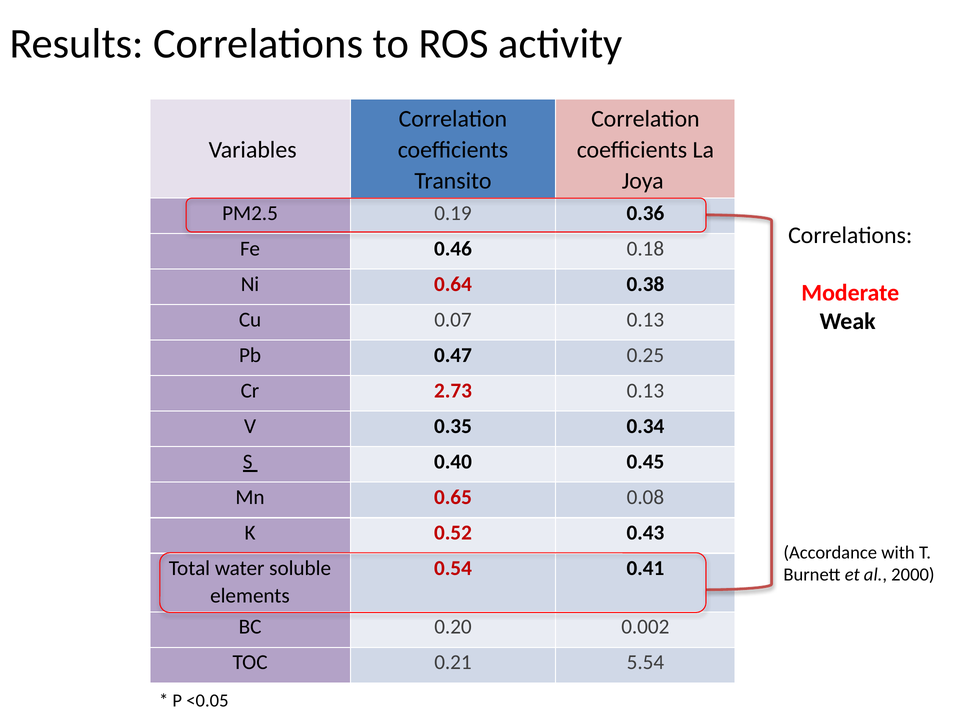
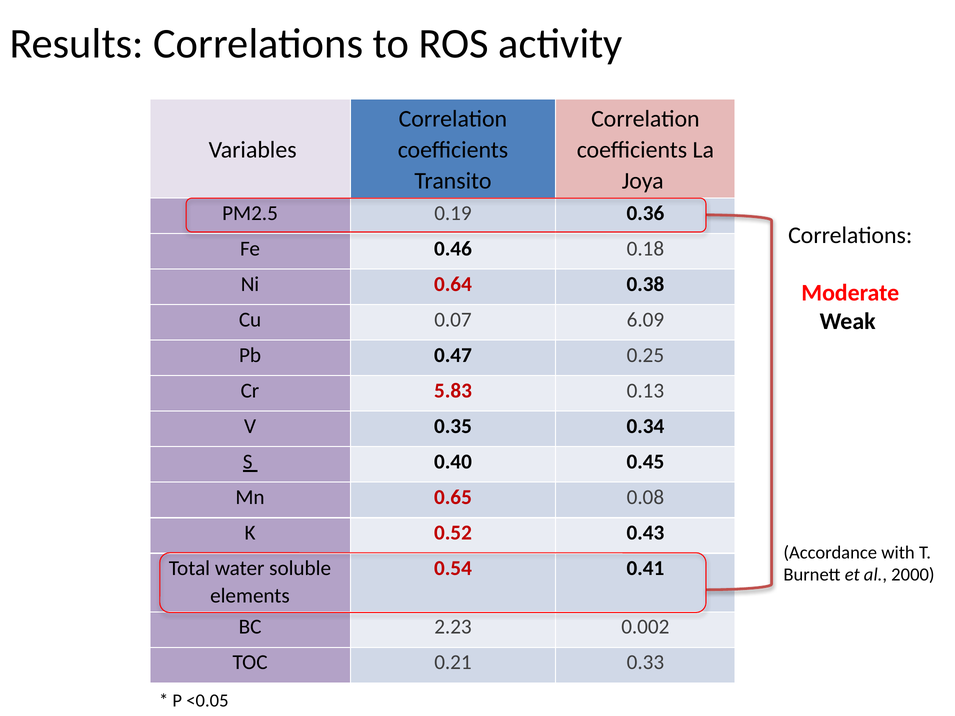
0.07 0.13: 0.13 -> 6.09 (645, 320)
2.73: 2.73 -> 5.83 (453, 391)
0.20: 0.20 -> 2.23 (453, 627)
5.54: 5.54 -> 0.33 (645, 663)
